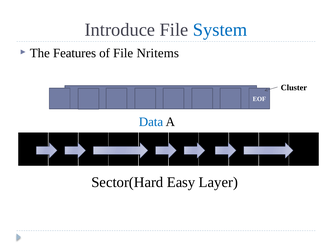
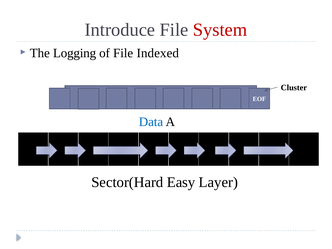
System colour: blue -> red (220, 30)
Features: Features -> Logging (75, 53)
Nritems: Nritems -> Indexed (158, 53)
